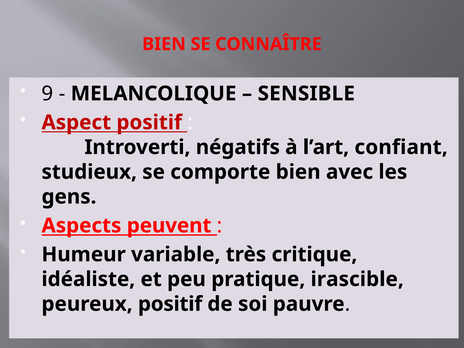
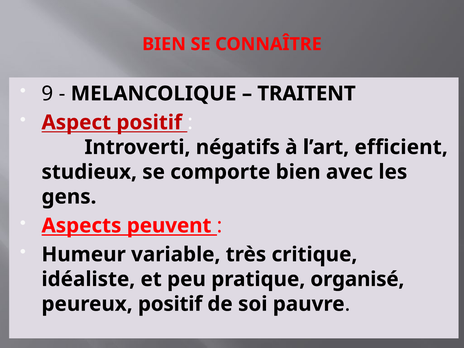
SENSIBLE: SENSIBLE -> TRAITENT (306, 94)
confiant: confiant -> efficient (401, 147)
irascible: irascible -> organisé (357, 279)
